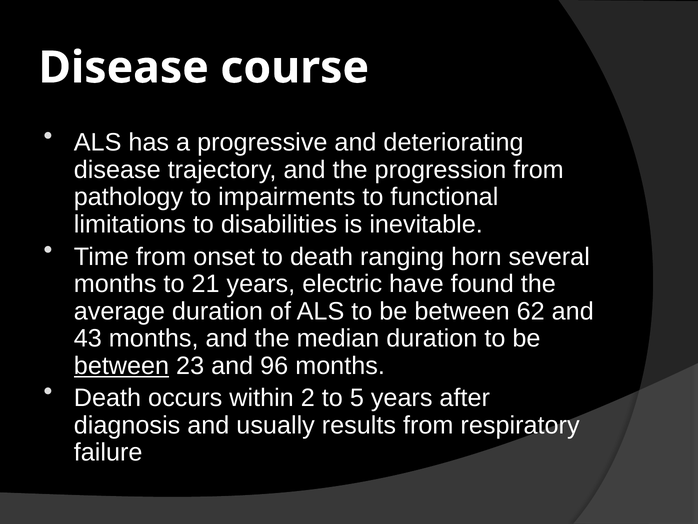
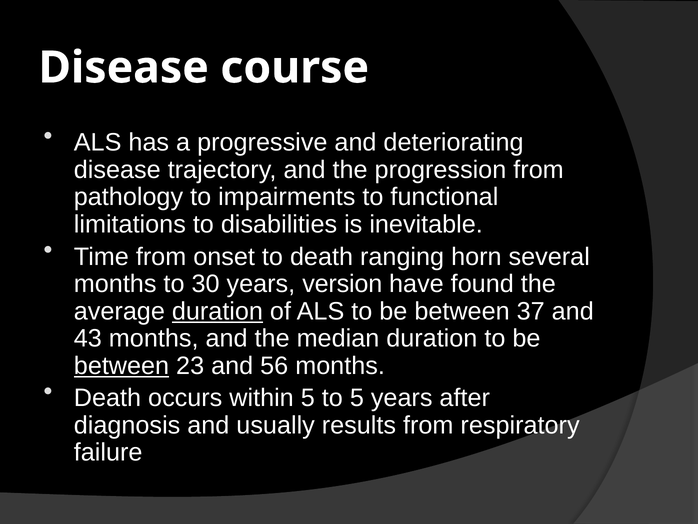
21: 21 -> 30 (206, 284)
electric: electric -> version (342, 284)
duration underline: none -> present (217, 311)
62: 62 -> 37 (531, 311)
96: 96 -> 56 (274, 365)
within 2: 2 -> 5 (308, 398)
